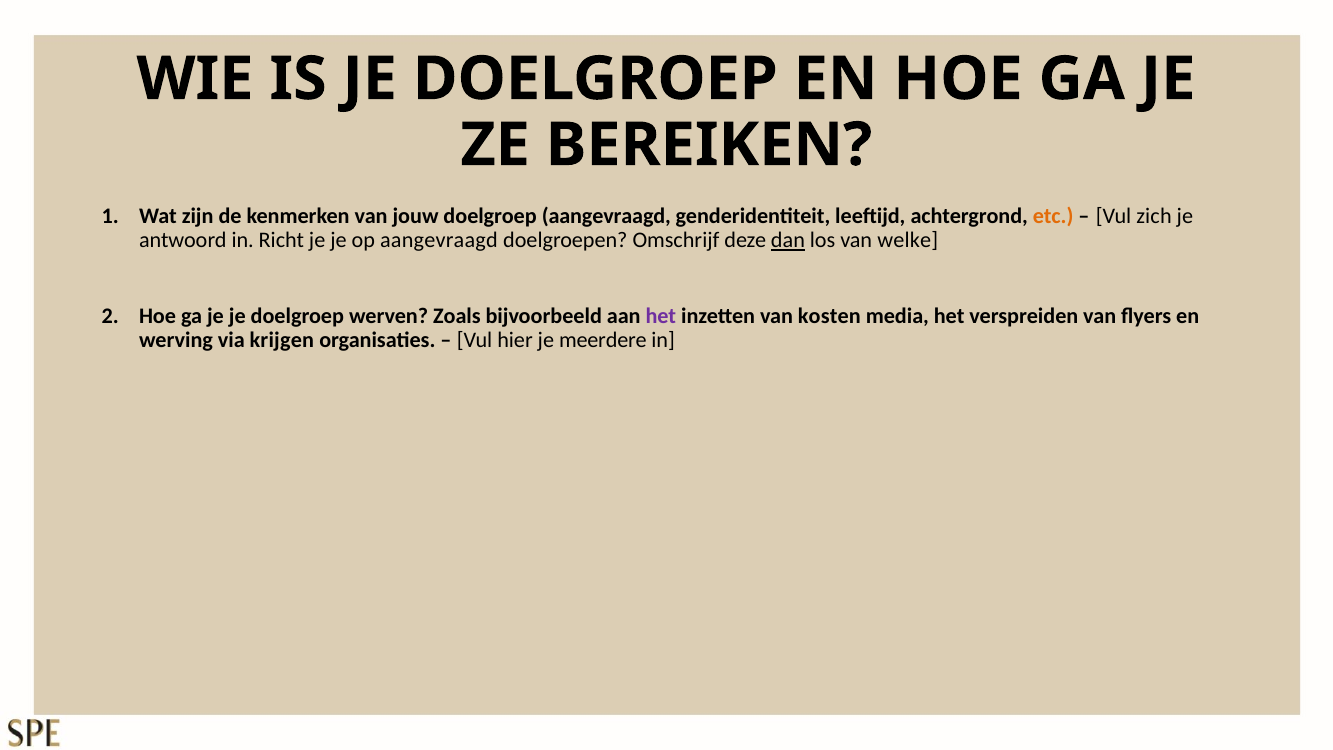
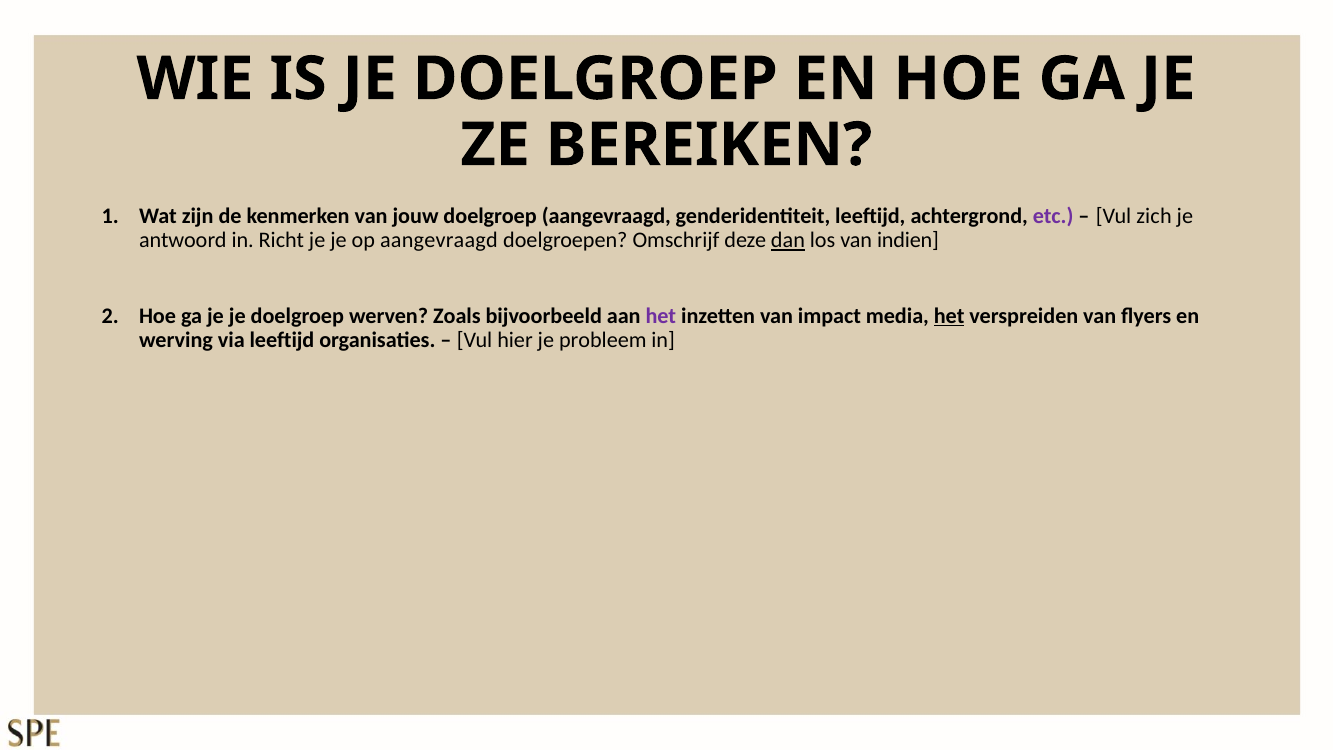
etc colour: orange -> purple (1053, 216)
welke: welke -> indien (908, 240)
kosten: kosten -> impact (829, 316)
het underline: none -> present (949, 316)
via krijgen: krijgen -> leeftijd (282, 340)
meerdere: meerdere -> probleem (603, 340)
